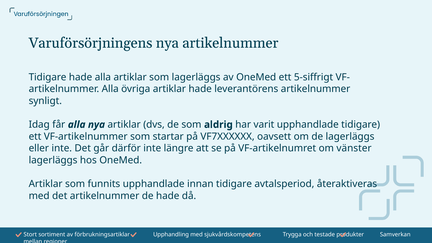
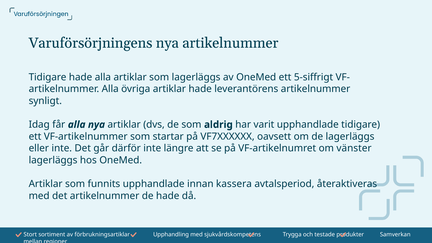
innan tidigare: tidigare -> kassera (234, 184)
